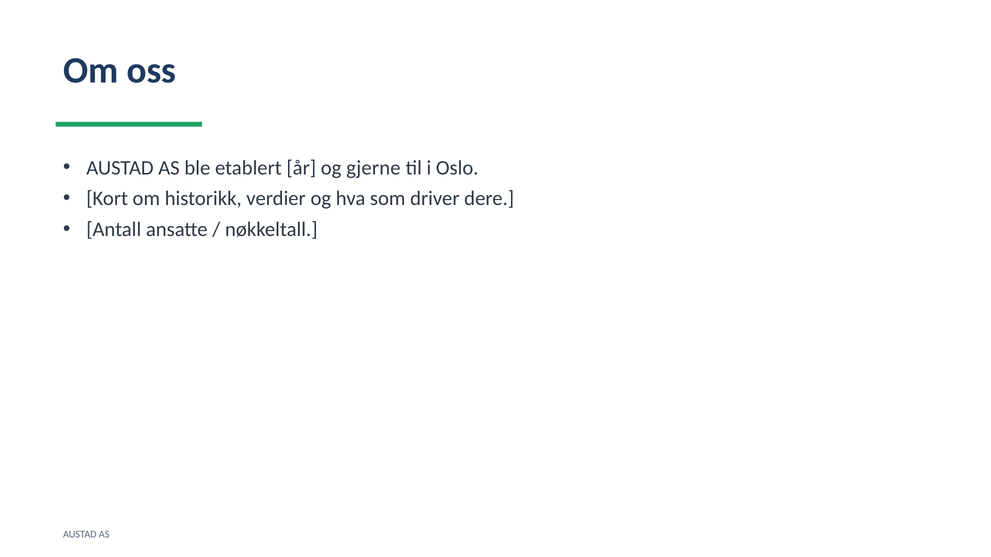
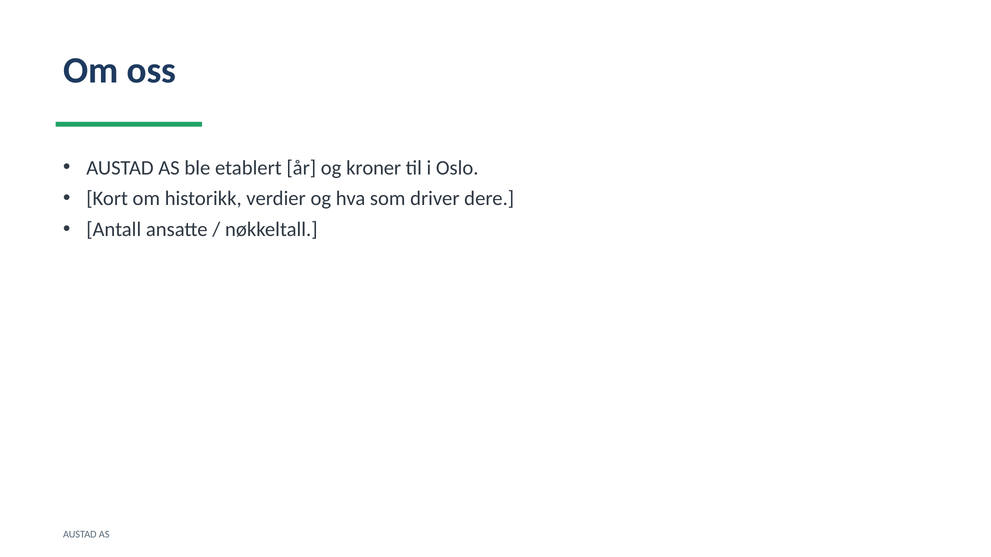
gjerne: gjerne -> kroner (374, 168)
